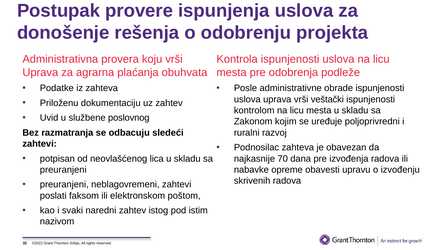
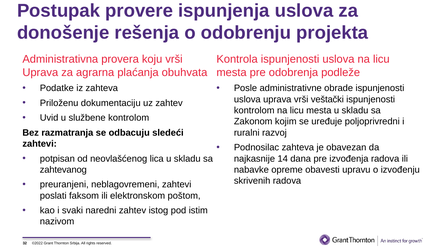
službene poslovnog: poslovnog -> kontrolom (129, 118)
70: 70 -> 14 (283, 158)
preuranjeni: preuranjeni -> zahtevanog (63, 170)
